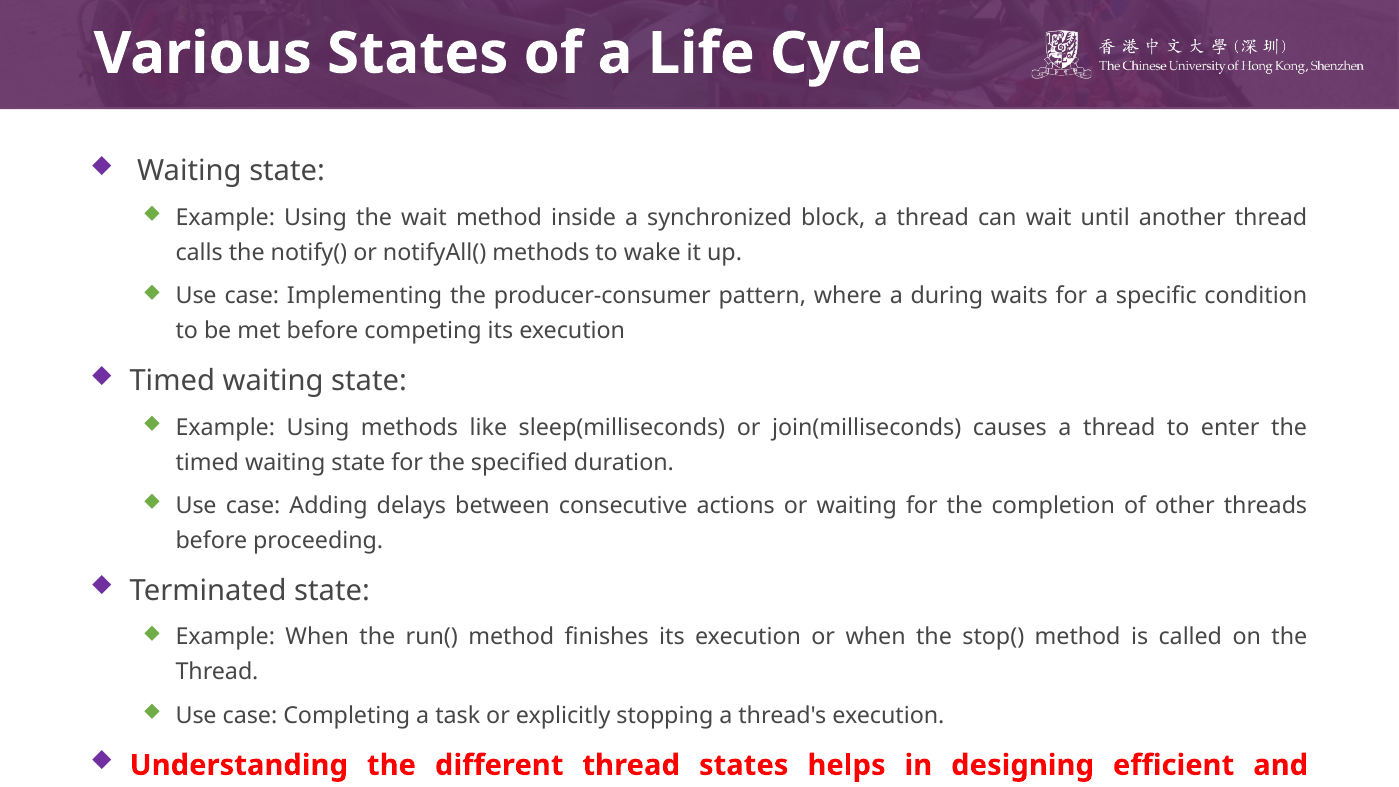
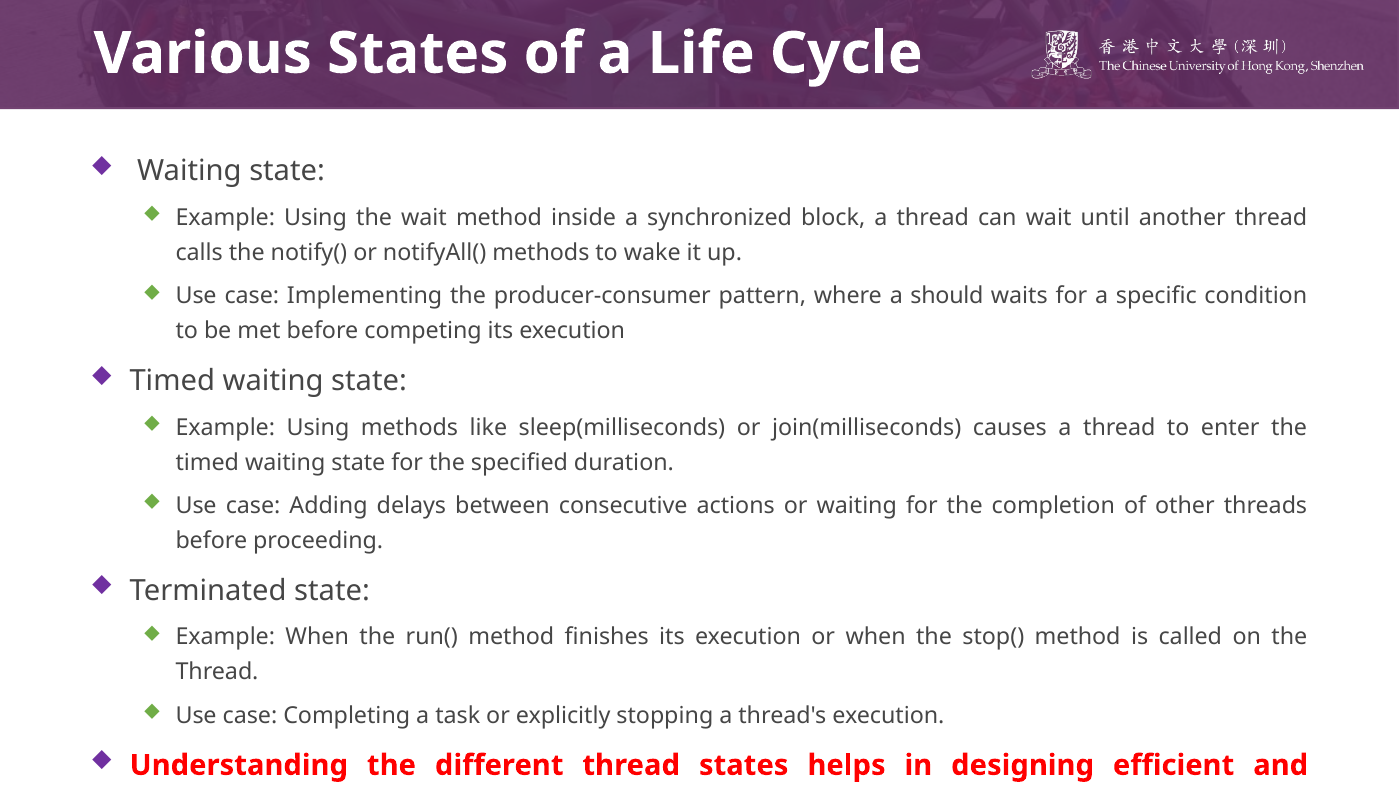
during: during -> should (947, 296)
